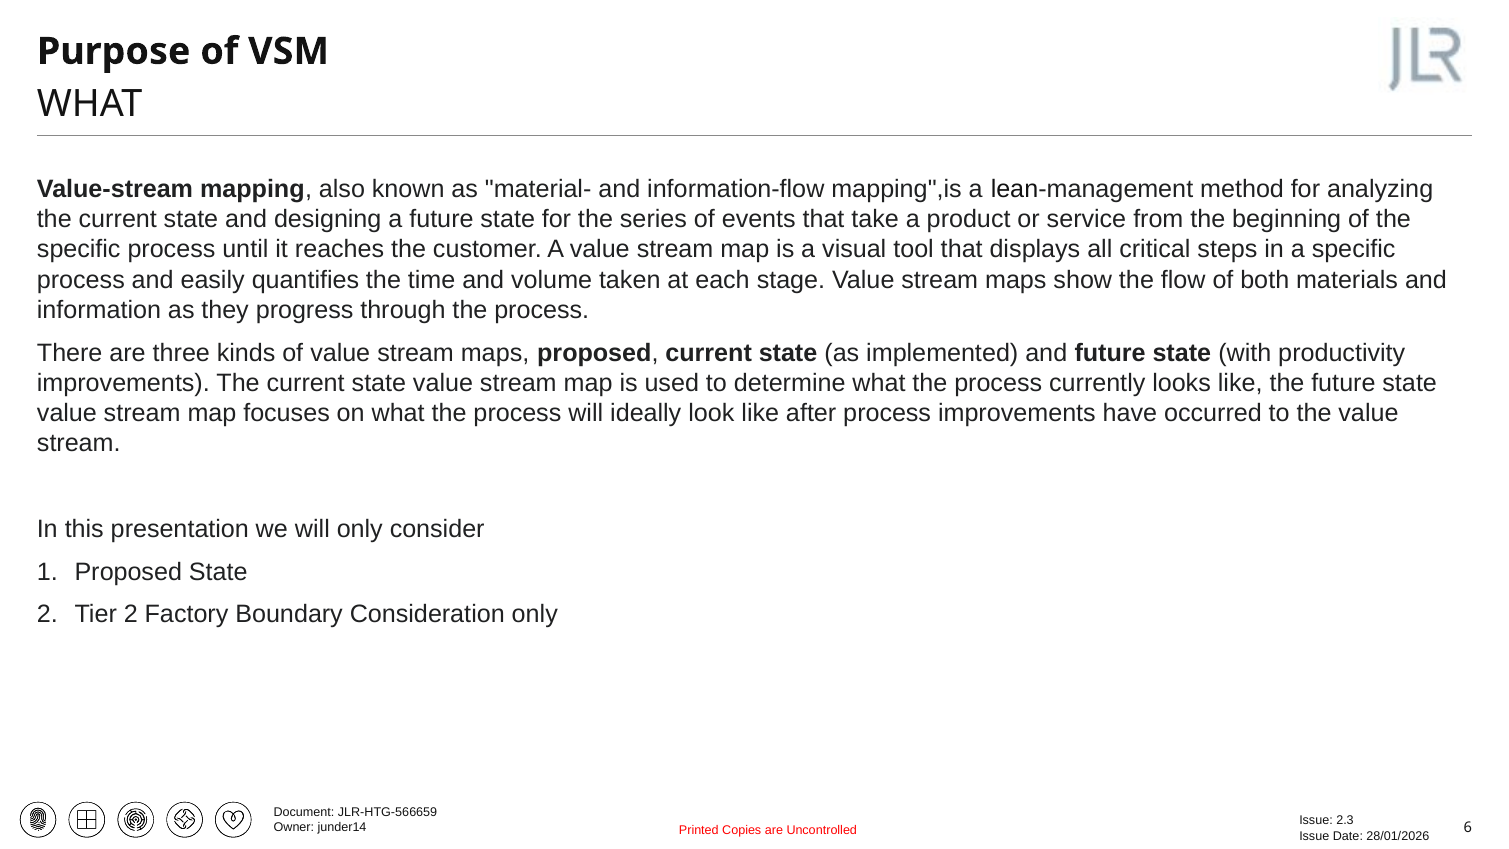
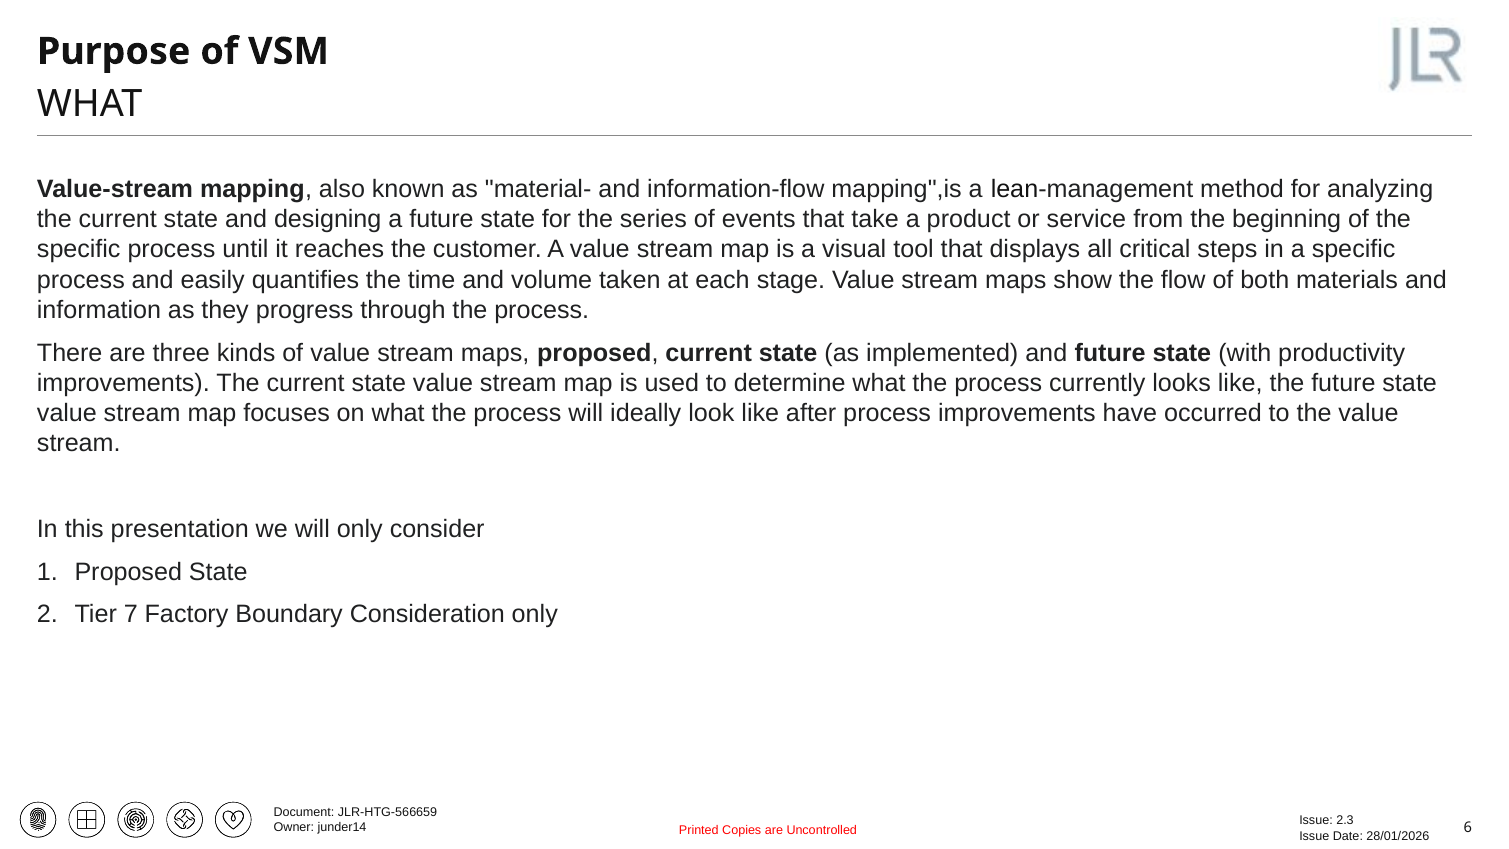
Tier 2: 2 -> 7 (131, 614)
